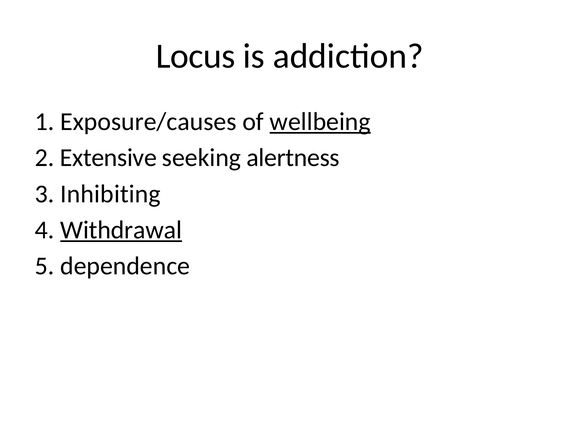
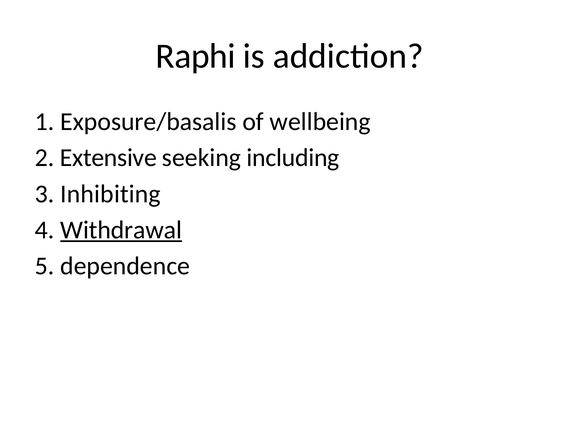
Locus: Locus -> Raphi (196, 56)
Exposure/causes: Exposure/causes -> Exposure/basalis (148, 122)
wellbeing underline: present -> none (320, 122)
alertness: alertness -> including (293, 158)
